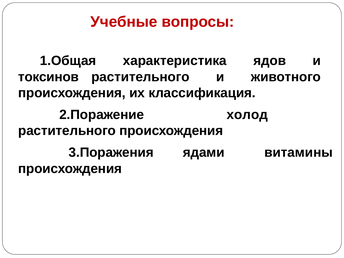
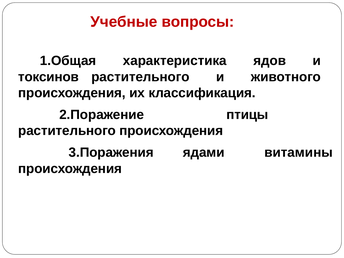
холод: холод -> птицы (247, 115)
